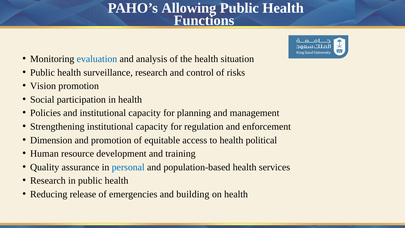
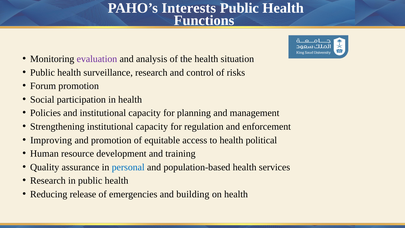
Allowing: Allowing -> Interests (189, 8)
evaluation colour: blue -> purple (97, 59)
Vision: Vision -> Forum (43, 86)
Dimension: Dimension -> Improving (51, 140)
